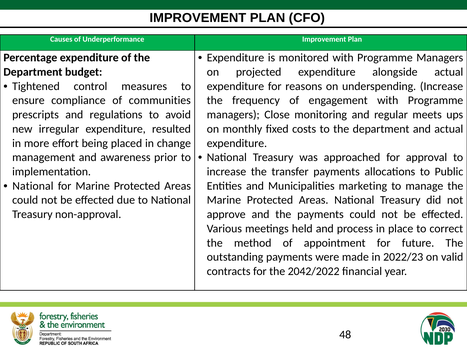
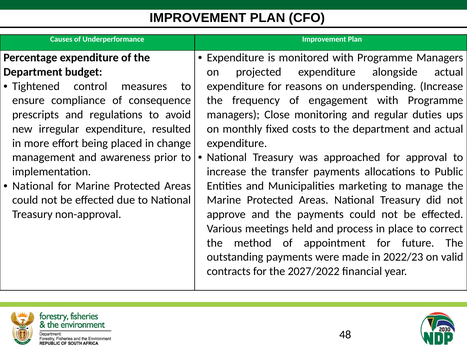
communities: communities -> consequence (160, 101)
meets: meets -> duties (427, 115)
2042/2022: 2042/2022 -> 2027/2022 (314, 272)
